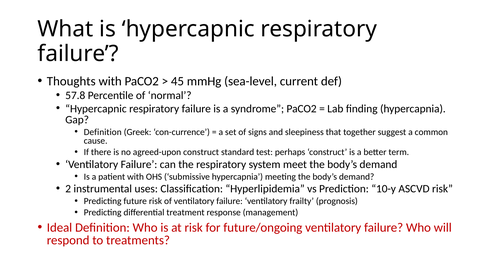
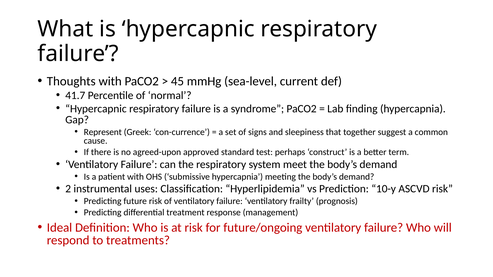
57.8: 57.8 -> 41.7 (75, 95)
Definition: Definition -> Represent (103, 132)
agreed-upon construct: construct -> approved (201, 152)
